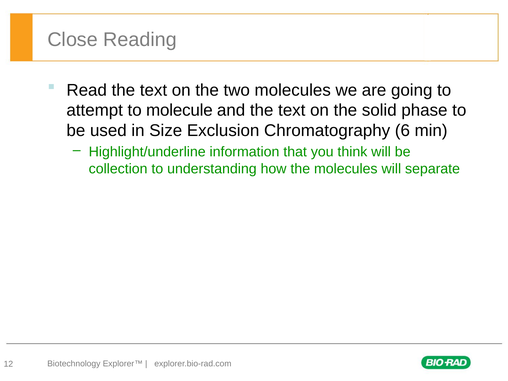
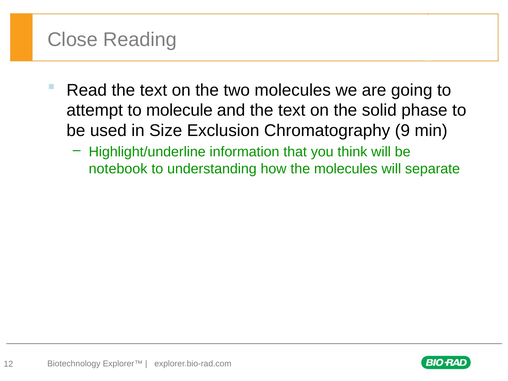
6: 6 -> 9 (402, 131)
collection: collection -> notebook (118, 169)
